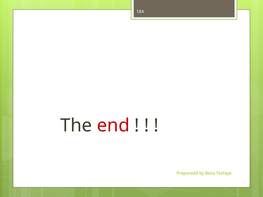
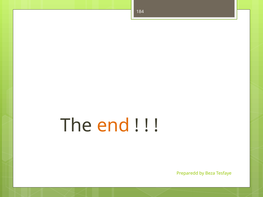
end colour: red -> orange (113, 126)
